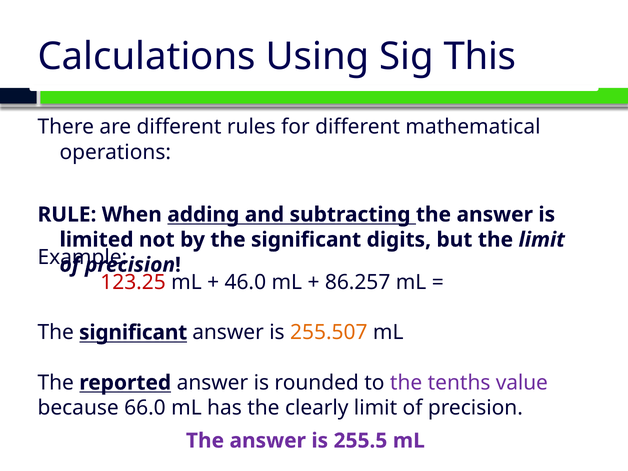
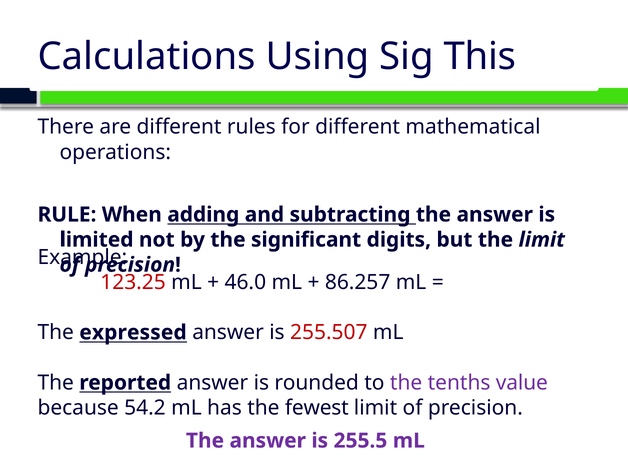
significant: significant -> expressed (133, 332)
255.507 colour: orange -> red (329, 332)
66.0: 66.0 -> 54.2 (145, 408)
clearly: clearly -> fewest (317, 408)
